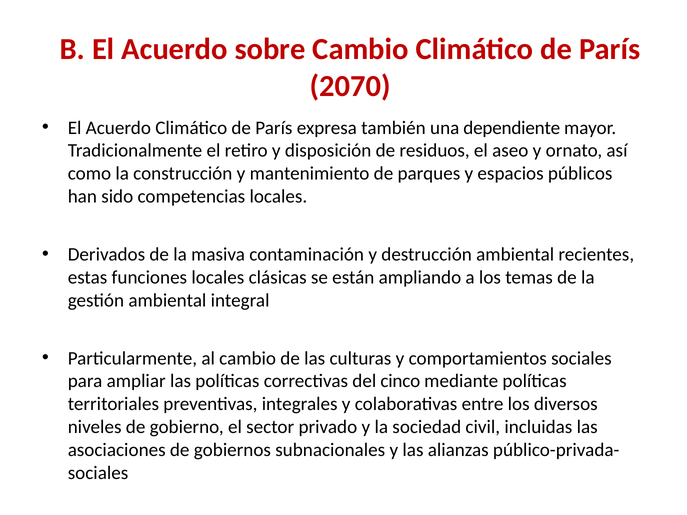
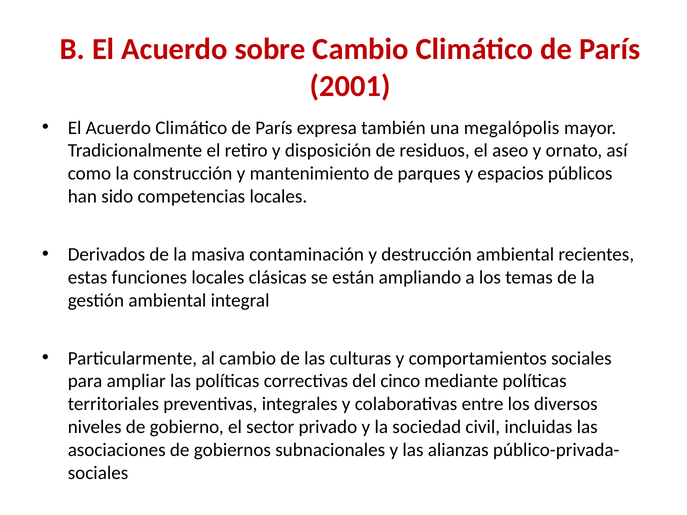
2070: 2070 -> 2001 (350, 86)
dependiente: dependiente -> megalópolis (512, 128)
